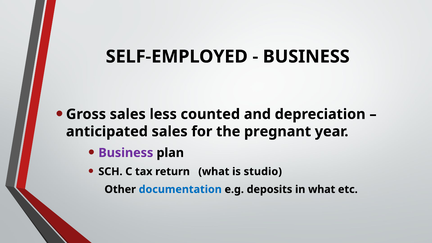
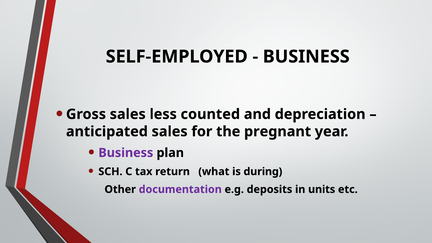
studio: studio -> during (263, 172)
documentation colour: blue -> purple (180, 189)
in what: what -> units (322, 189)
